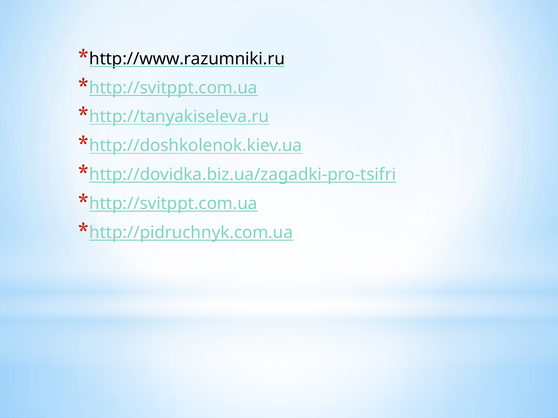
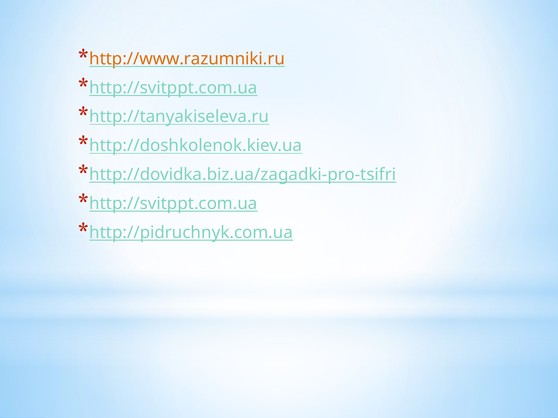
http://www.razumniki.ru colour: black -> orange (187, 59)
